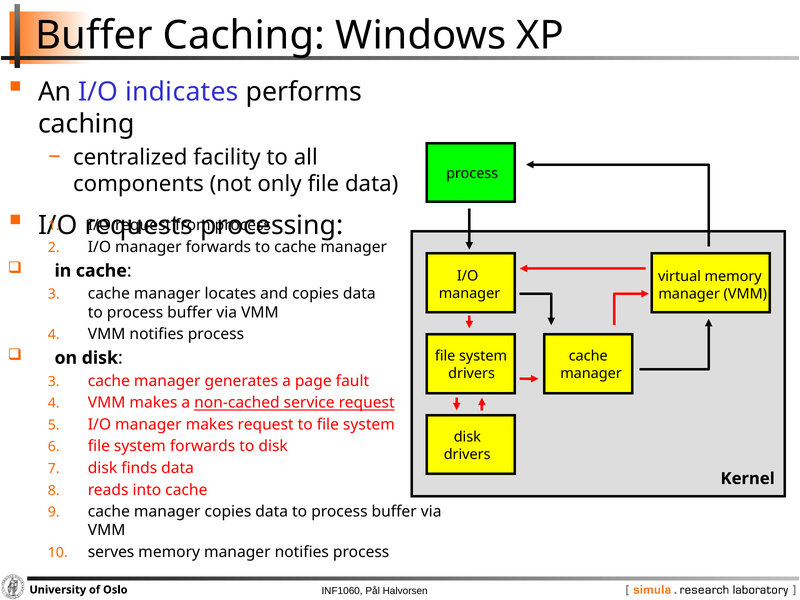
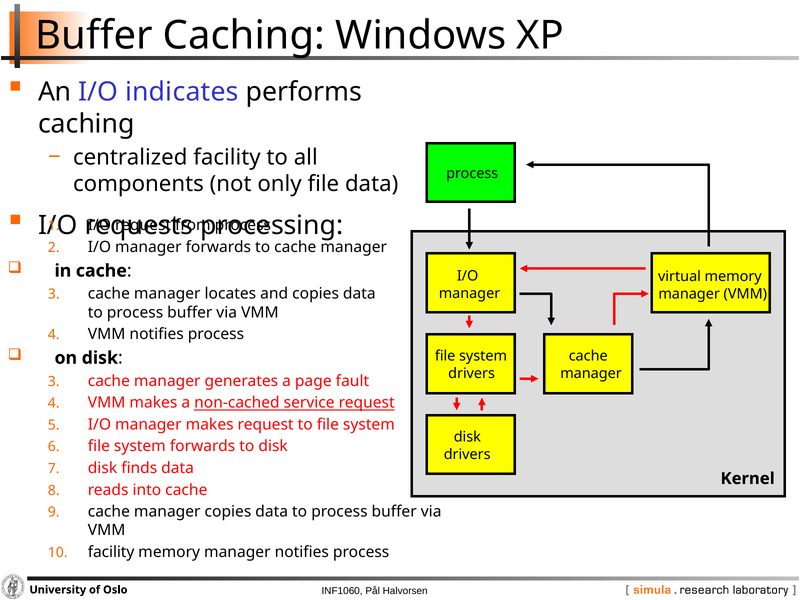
serves: serves -> facility (111, 552)
